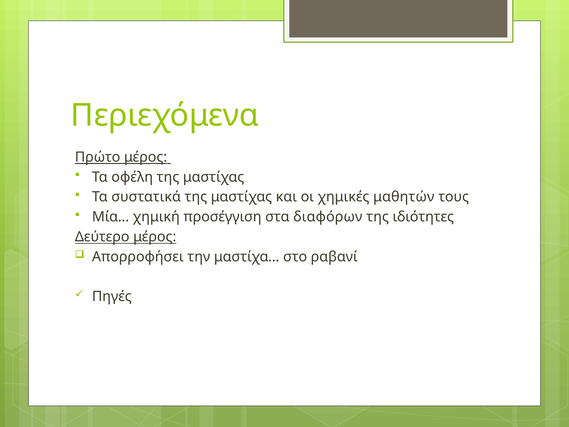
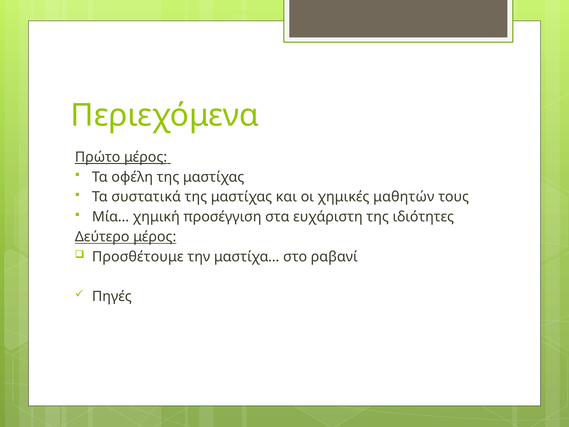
διαφόρων: διαφόρων -> ευχάριστη (328, 217)
Απορροφήσει: Απορροφήσει -> Προσθέτουμε (138, 257)
